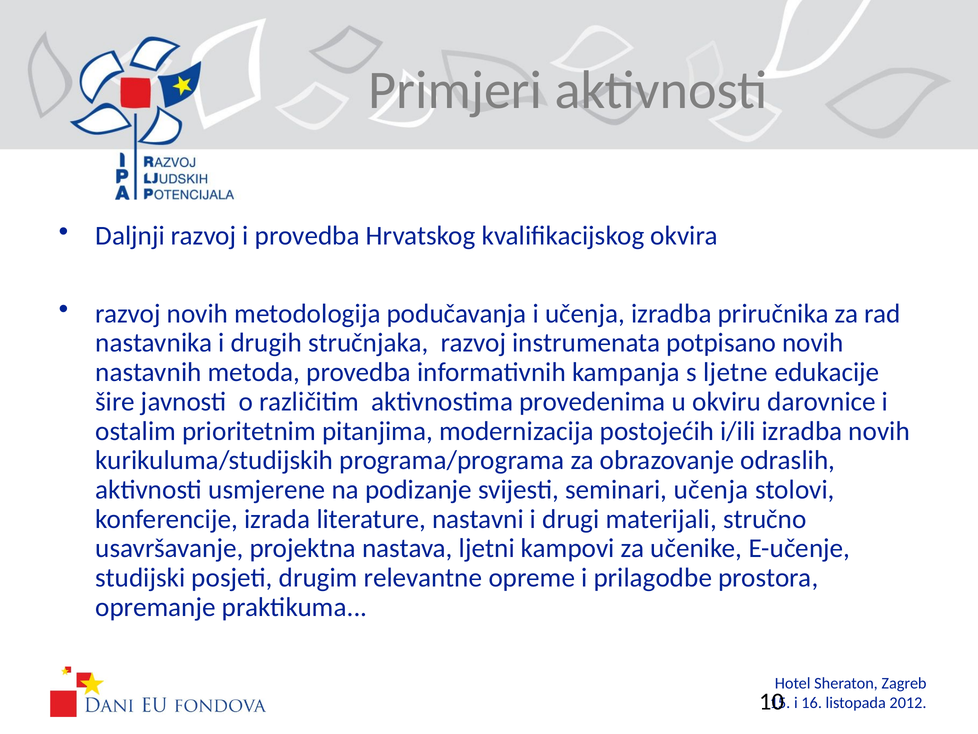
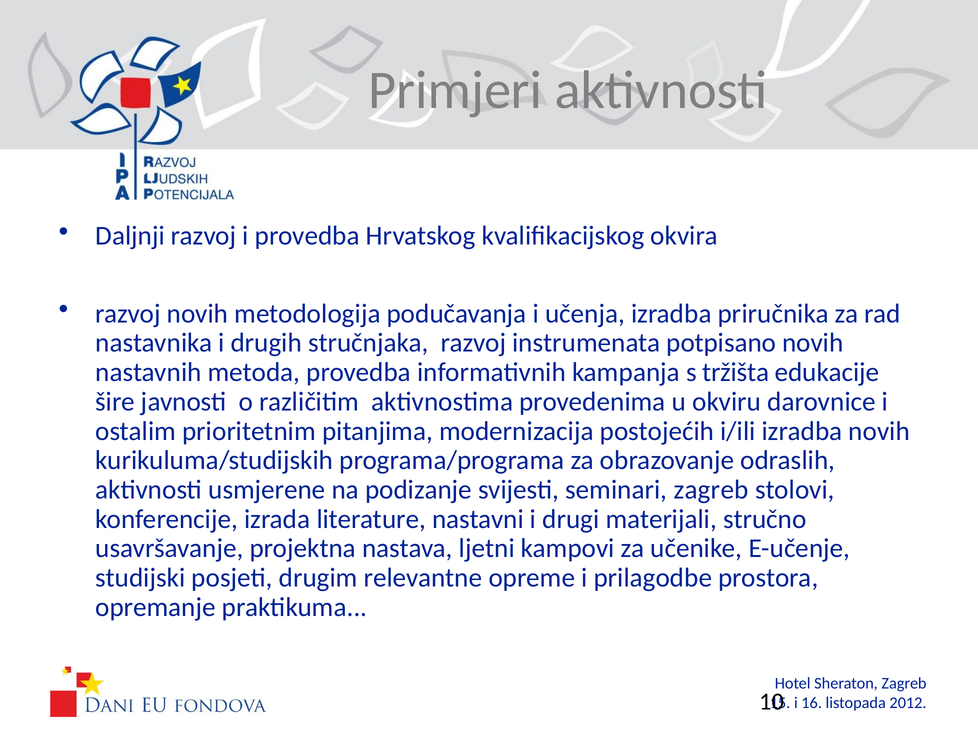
ljetne: ljetne -> tržišta (736, 372)
seminari učenja: učenja -> zagreb (711, 489)
